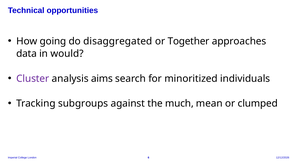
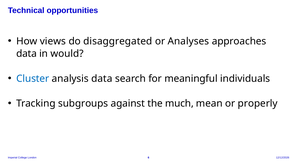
going: going -> views (53, 41)
Together: Together -> Analyses (188, 41)
Cluster colour: purple -> blue (33, 79)
analysis aims: aims -> data (102, 79)
minoritized: minoritized -> meaningful (191, 79)
clumped: clumped -> properly (258, 104)
